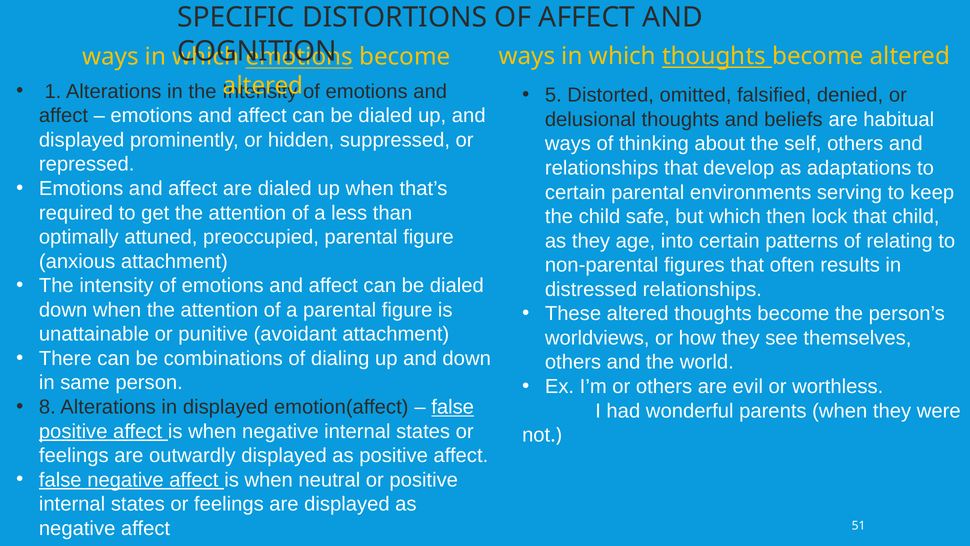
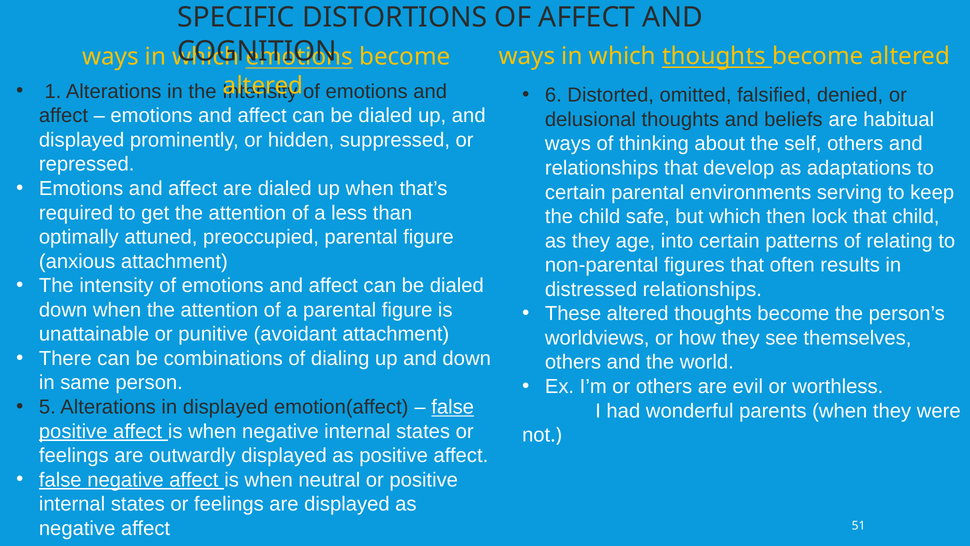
5: 5 -> 6 (553, 95)
8: 8 -> 5 (47, 407)
